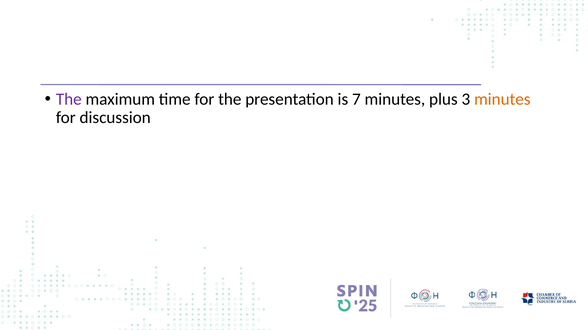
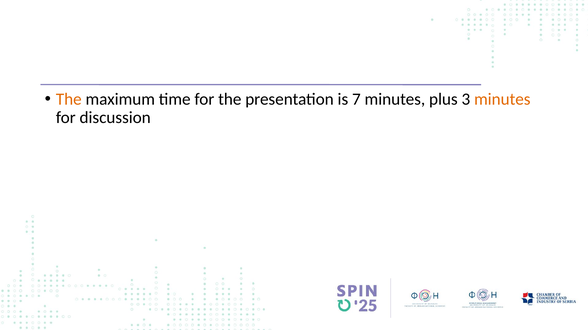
The colour: purple -> orange (69, 99)
